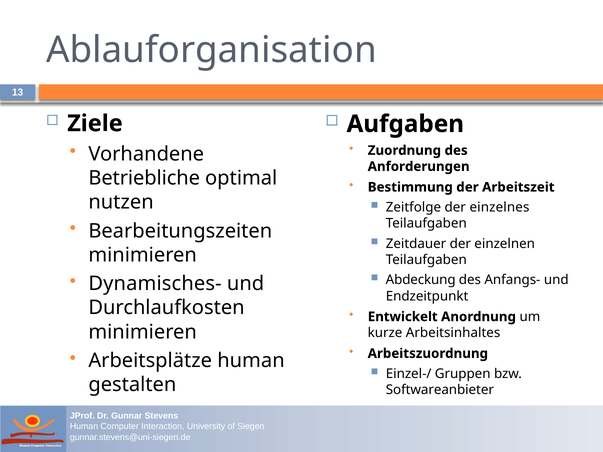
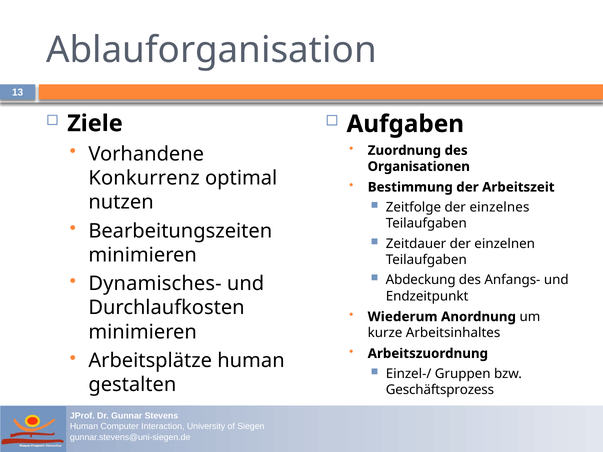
Anforderungen: Anforderungen -> Organisationen (419, 167)
Betriebliche: Betriebliche -> Konkurrenz (144, 178)
Entwickelt: Entwickelt -> Wiederum (403, 317)
Softwareanbieter: Softwareanbieter -> Geschäftsprozess (440, 390)
